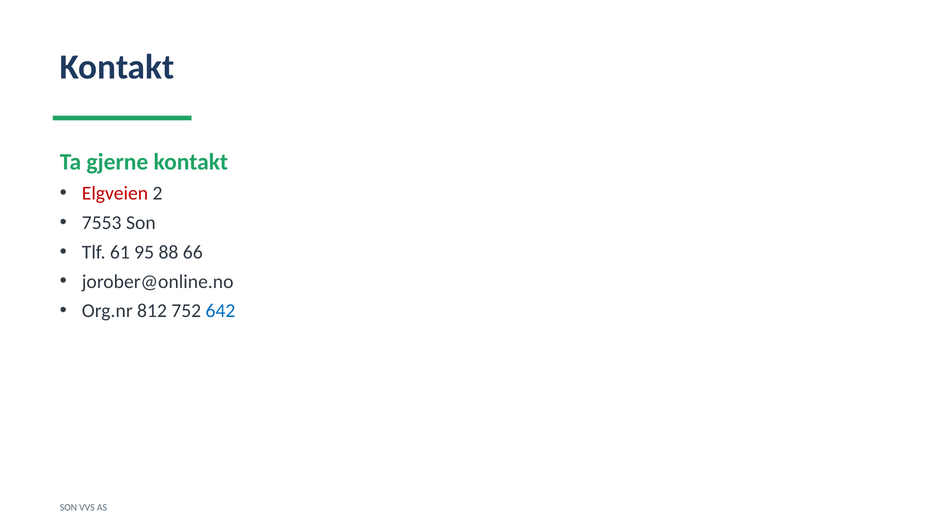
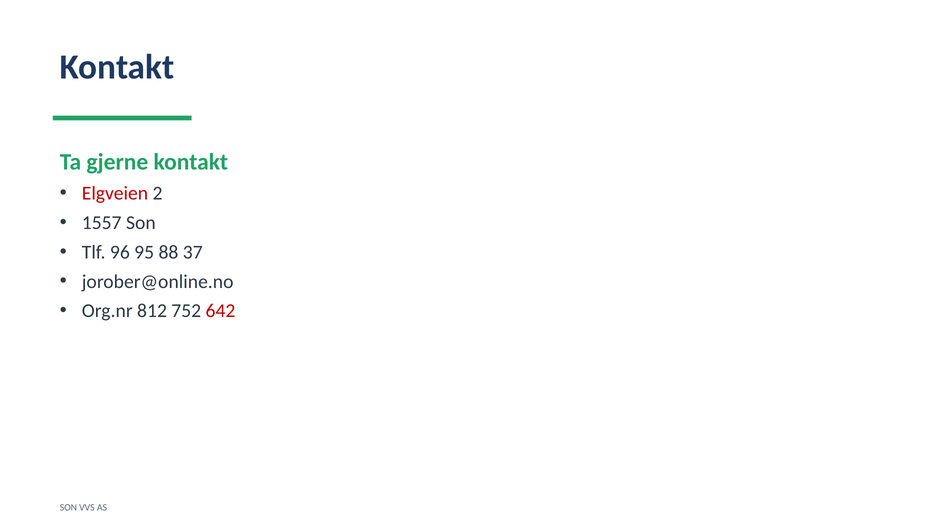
7553: 7553 -> 1557 (102, 223)
61: 61 -> 96 (120, 252)
66: 66 -> 37 (193, 252)
642 colour: blue -> red (220, 311)
